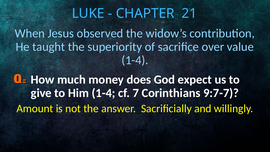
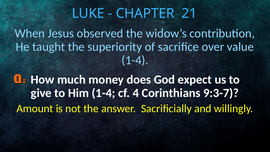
7: 7 -> 4 (136, 93)
9:7-7: 9:7-7 -> 9:3-7 (221, 93)
